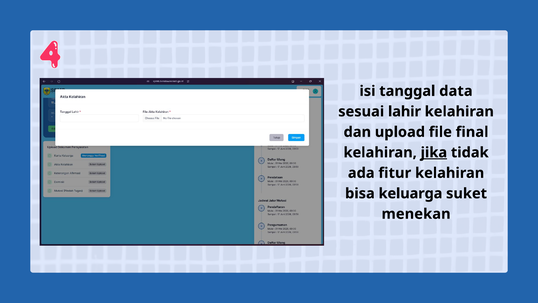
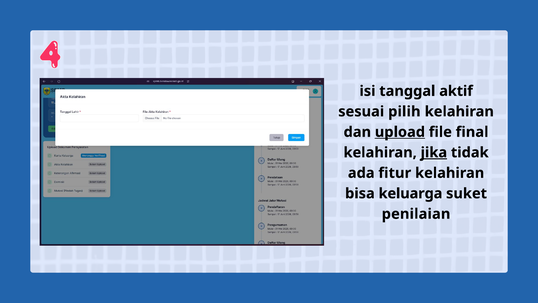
data: data -> aktif (456, 91)
lahir: lahir -> pilih (404, 111)
upload underline: none -> present (400, 132)
menekan: menekan -> penilaian (416, 214)
